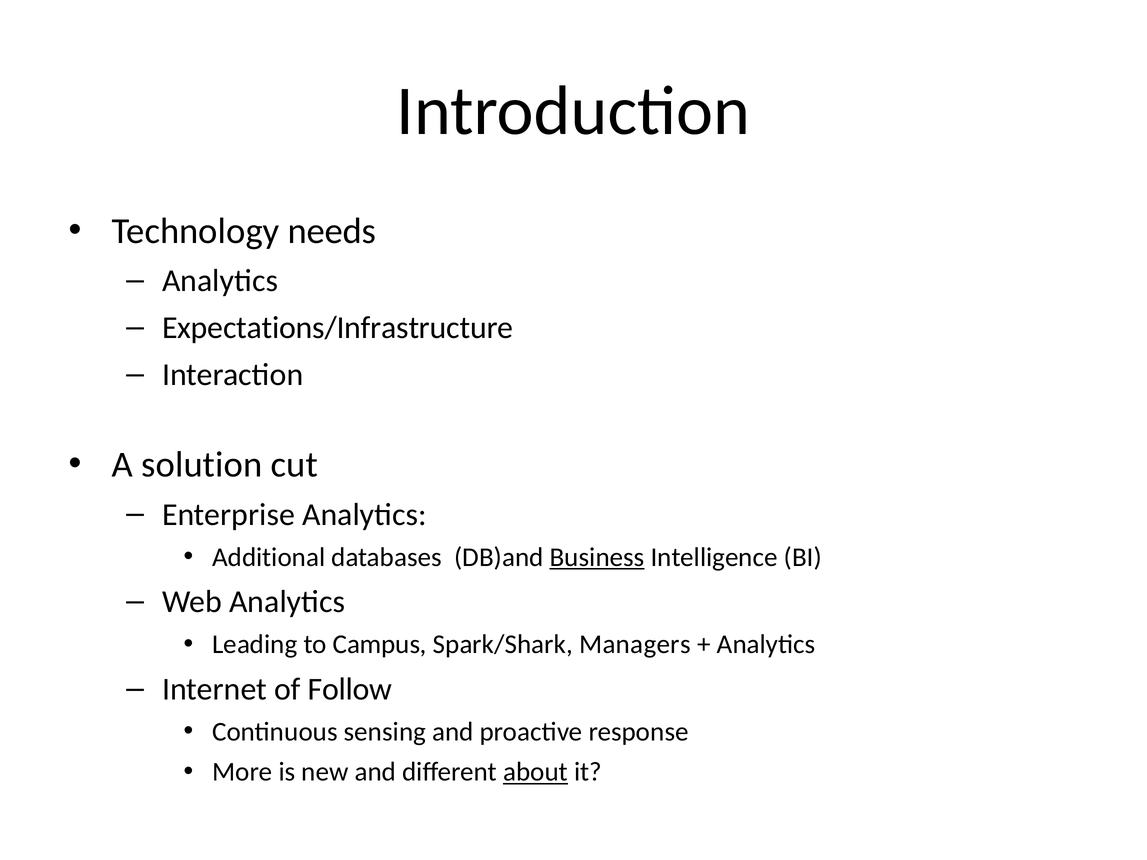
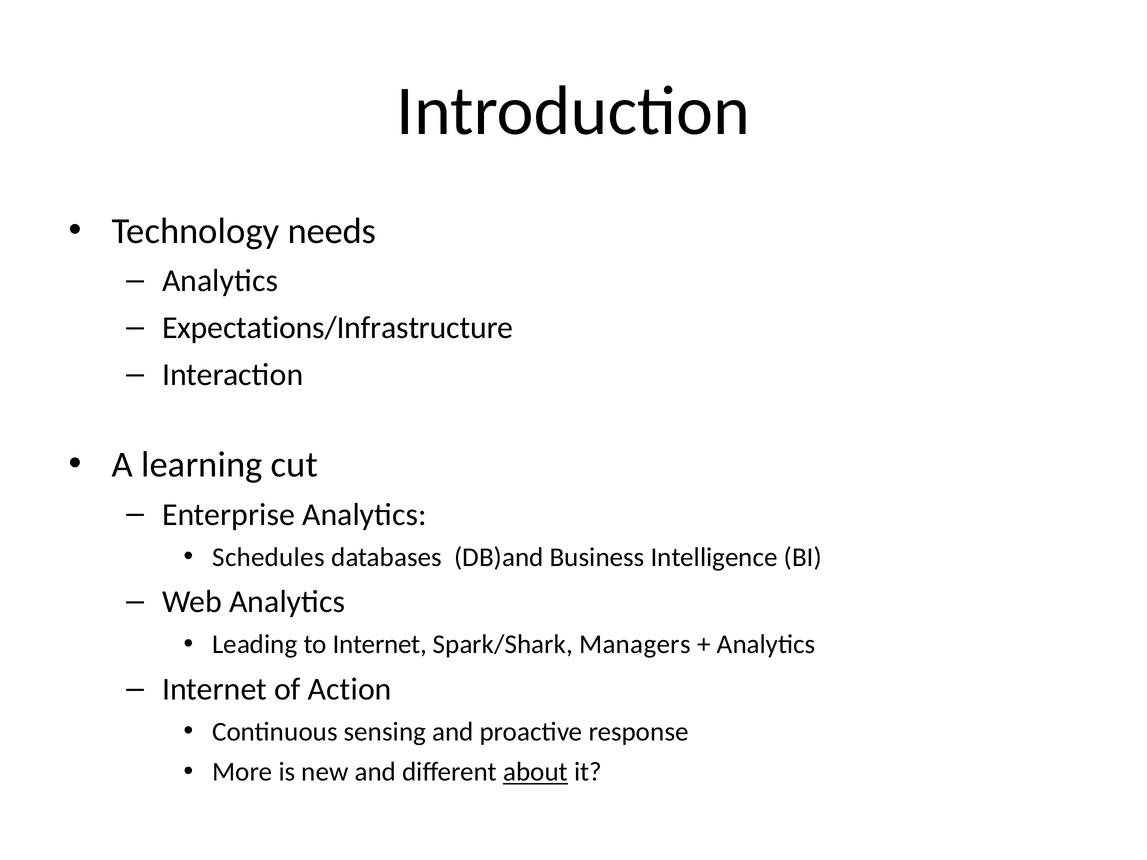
solution: solution -> learning (202, 465)
Additional: Additional -> Schedules (269, 557)
Business underline: present -> none (597, 557)
to Campus: Campus -> Internet (380, 645)
Follow: Follow -> Action (350, 689)
